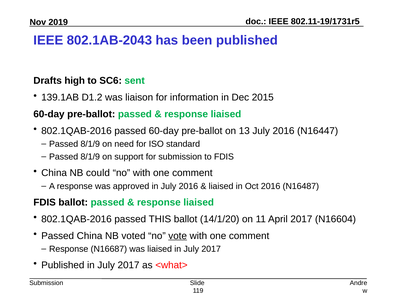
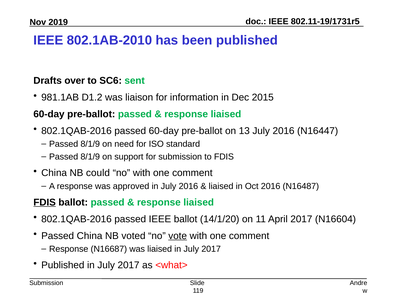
802.1AB-2043: 802.1AB-2043 -> 802.1AB-2010 (109, 40)
high: high -> over (75, 81)
139.1AB: 139.1AB -> 981.1AB (60, 97)
FDIS underline: none -> present (45, 202)
passed THIS: THIS -> IEEE (160, 219)
